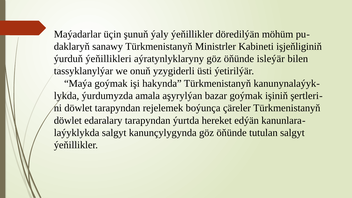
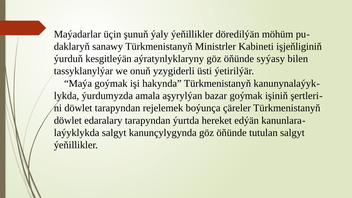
ýeňillikleri: ýeňillikleri -> kesgitleýän (109, 59)
isleýär: isleýär -> syýasy (271, 59)
